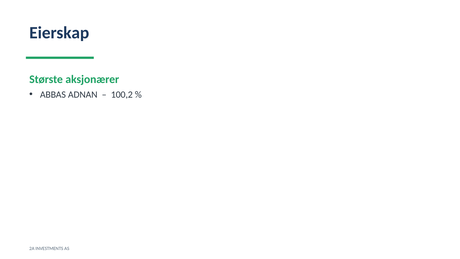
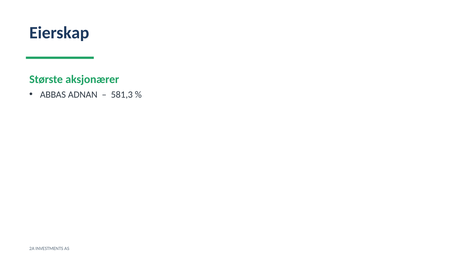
100,2: 100,2 -> 581,3 (122, 95)
